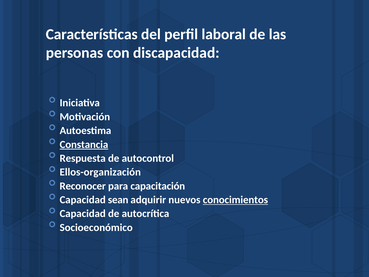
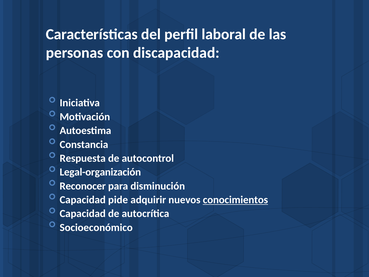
Constancia underline: present -> none (84, 144)
Ellos-organización: Ellos-organización -> Legal-organización (100, 172)
capacitación: capacitación -> disminución (158, 186)
sean: sean -> pide (118, 200)
